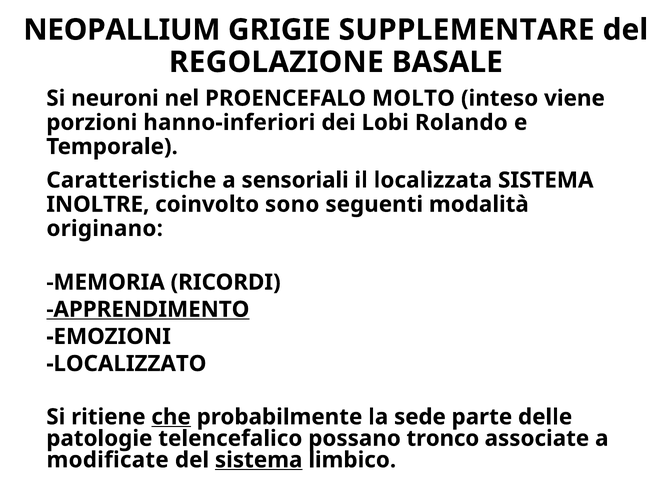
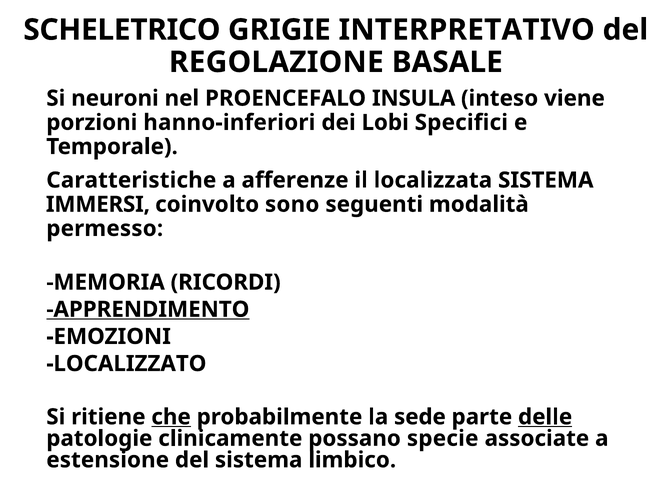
NEOPALLIUM: NEOPALLIUM -> SCHELETRICO (122, 30)
SUPPLEMENTARE: SUPPLEMENTARE -> INTERPRETATIVO (467, 30)
MOLTO: MOLTO -> INSULA (414, 98)
Rolando: Rolando -> Specifici (461, 122)
sensoriali: sensoriali -> afferenze (295, 180)
INOLTRE: INOLTRE -> IMMERSI (98, 204)
originano: originano -> permesso (105, 229)
delle underline: none -> present (545, 417)
telencefalico: telencefalico -> clinicamente (230, 438)
tronco: tronco -> specie (443, 438)
modificate: modificate -> estensione (108, 460)
sistema underline: present -> none (259, 460)
